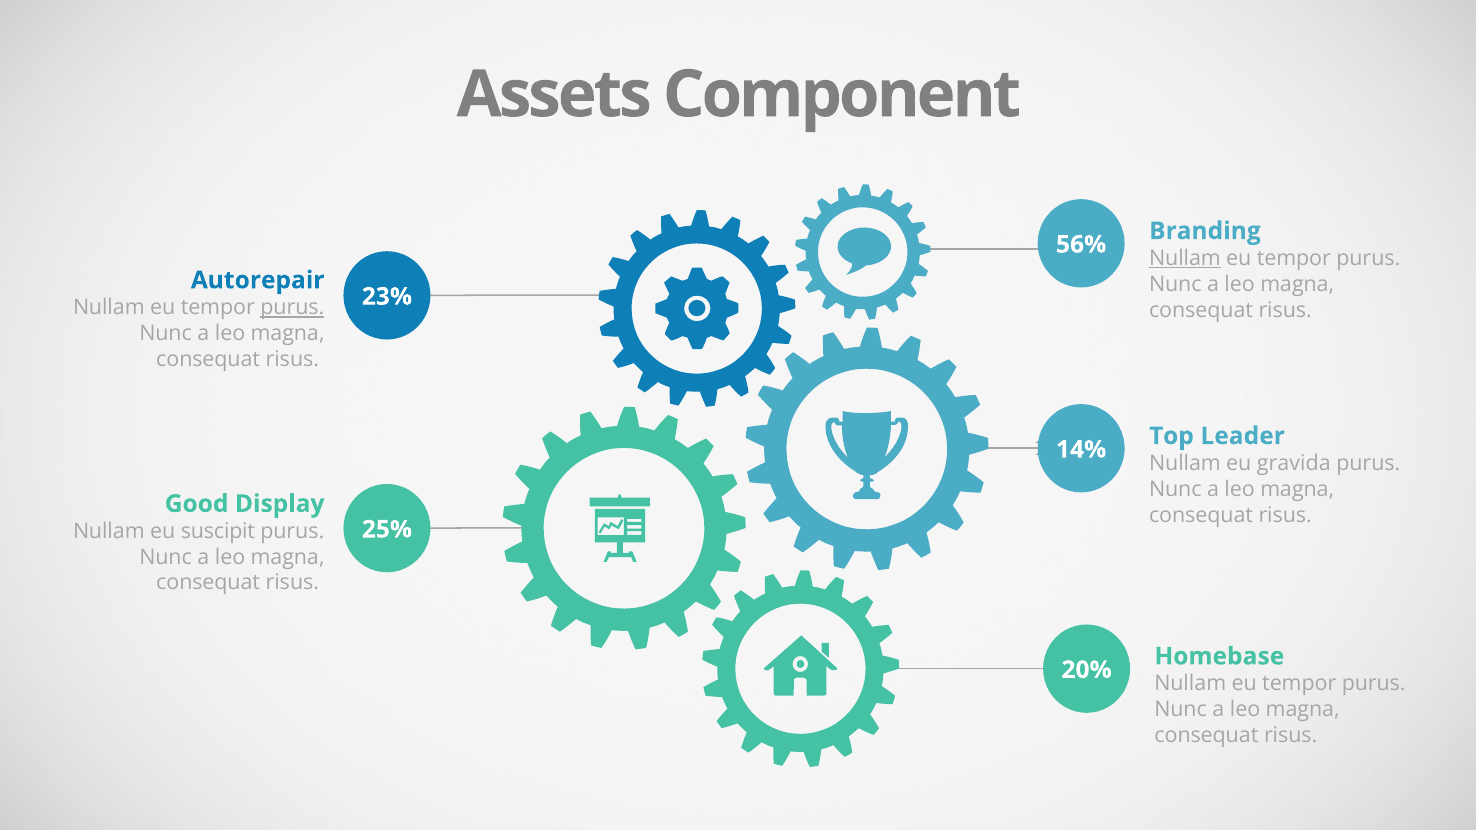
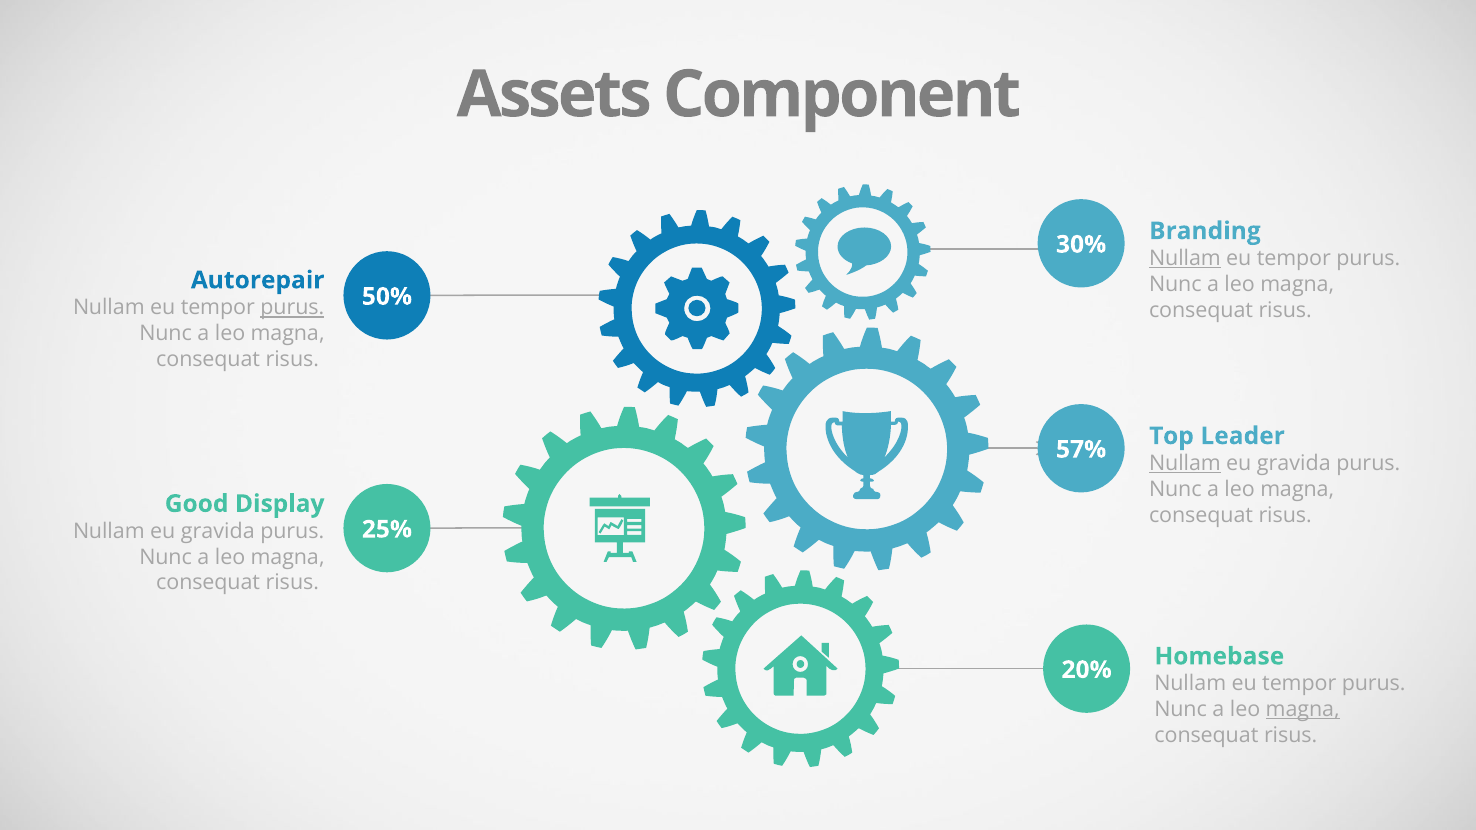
56%: 56% -> 30% (1081, 245)
23%: 23% -> 50% (387, 297)
14%: 14% -> 57% (1081, 450)
Nullam underline: none -> present (1185, 464)
suscipit: suscipit -> gravida (218, 531)
magna underline: none -> present (1303, 710)
